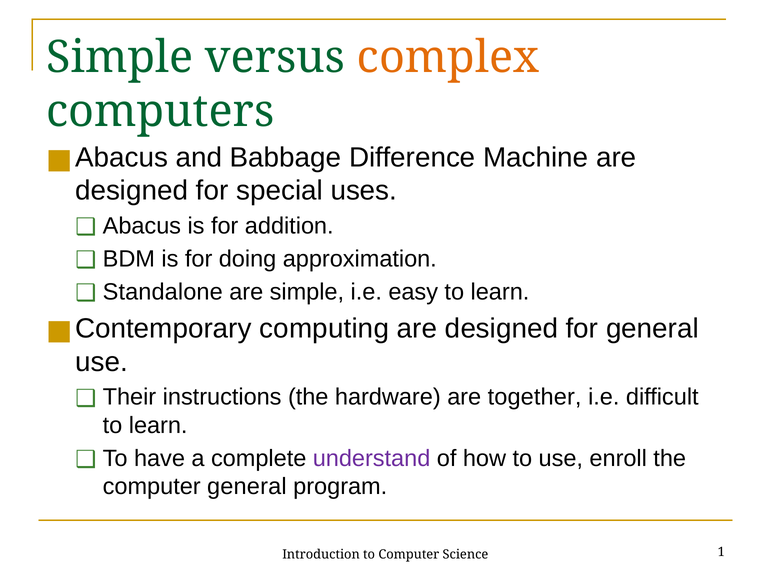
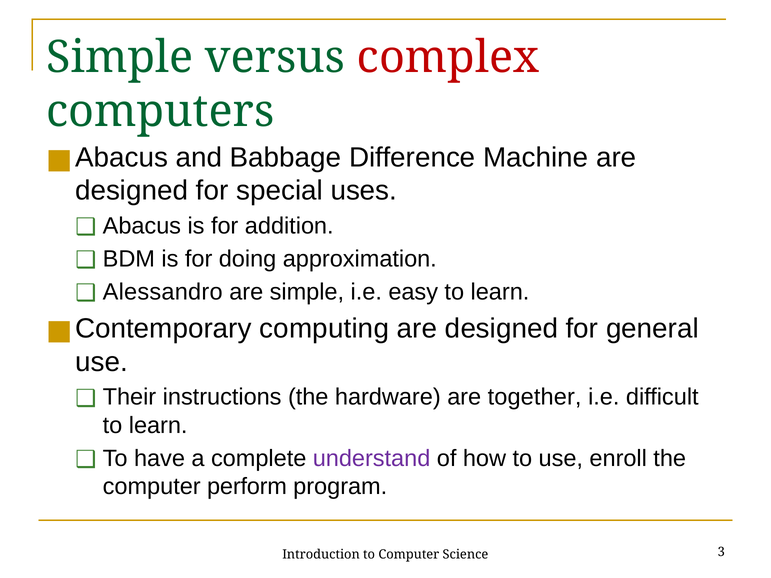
complex colour: orange -> red (448, 57)
Standalone: Standalone -> Alessandro (163, 292)
computer general: general -> perform (247, 487)
1: 1 -> 3 (721, 552)
